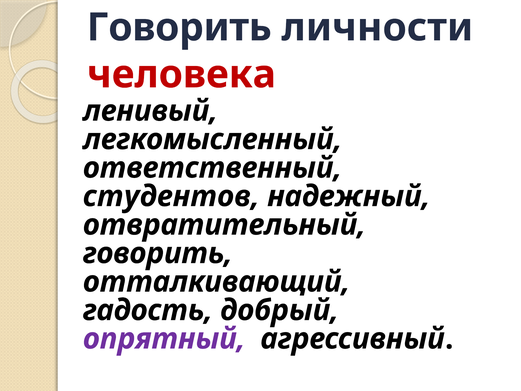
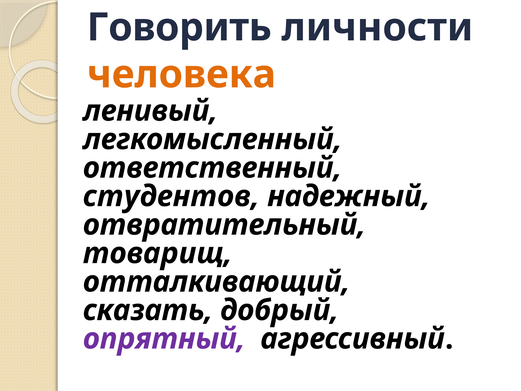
человека colour: red -> orange (181, 74)
говорить: говорить -> товарищ (158, 253)
гадость: гадость -> сказать (148, 310)
